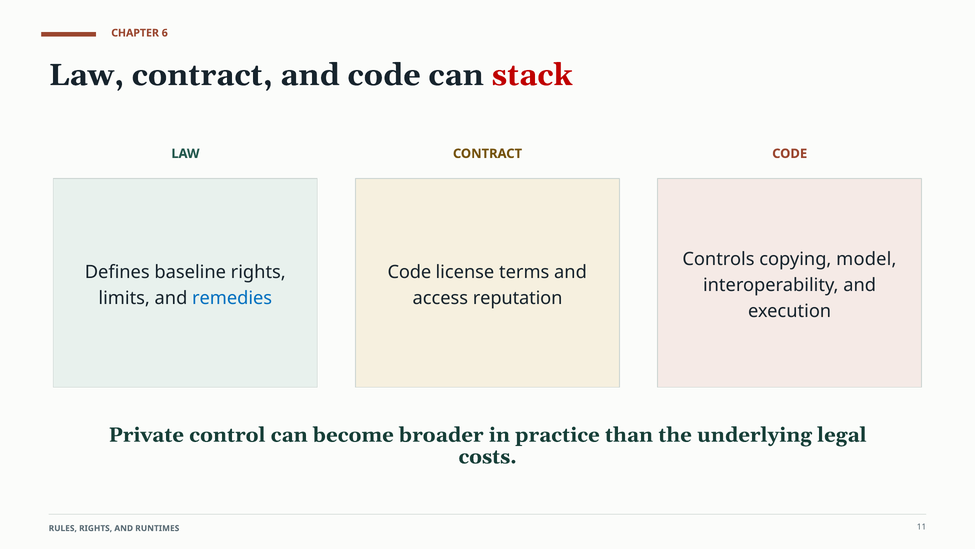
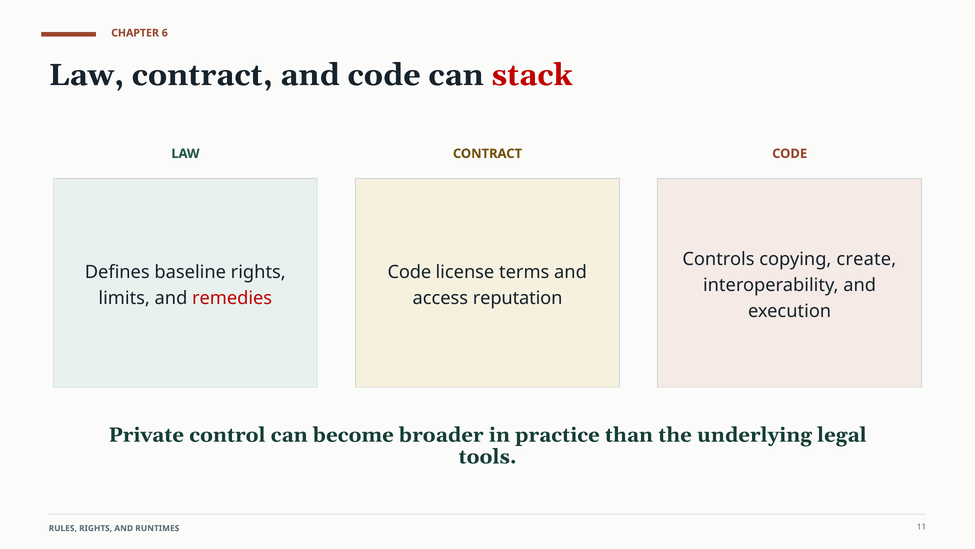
model: model -> create (866, 259)
remedies colour: blue -> red (232, 298)
costs: costs -> tools (488, 456)
